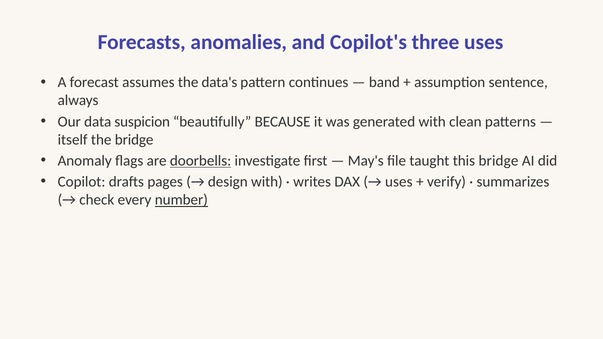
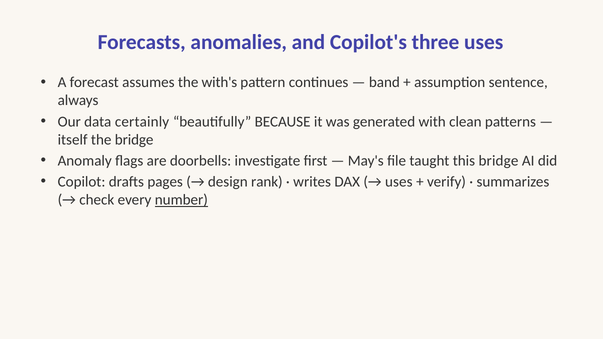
data's: data's -> with's (219, 82)
suspicion: suspicion -> certainly (142, 122)
doorbells underline: present -> none (201, 161)
design with: with -> rank (267, 182)
